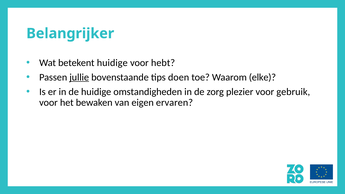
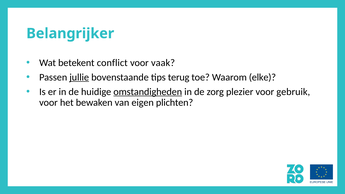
betekent huidige: huidige -> conflict (112, 63)
hebt: hebt -> vaak (163, 63)
doen: doen -> terug (179, 77)
omstandigheden underline: none -> present (148, 92)
ervaren: ervaren -> plichten (175, 103)
